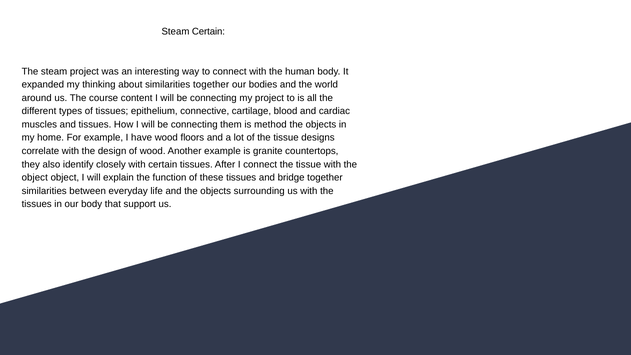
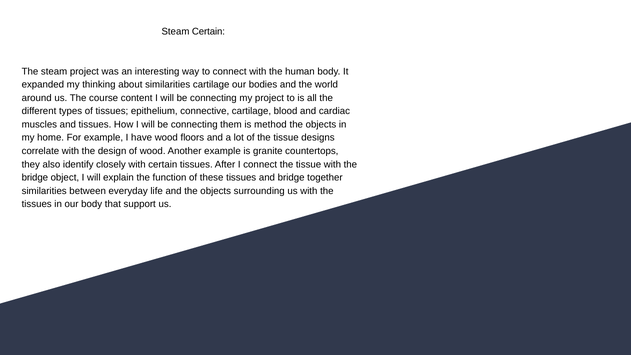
similarities together: together -> cartilage (211, 85)
object: object -> bridge (35, 178)
